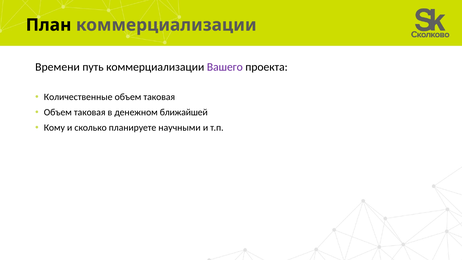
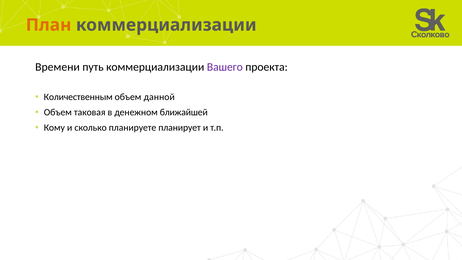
План colour: black -> orange (49, 25)
Количественные: Количественные -> Количественным (78, 97)
таковая: таковая -> данной (159, 97)
научными: научными -> планирует (180, 128)
